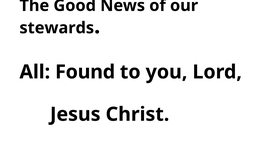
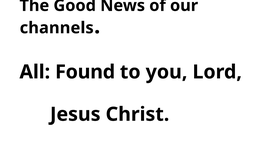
stewards: stewards -> channels (57, 28)
